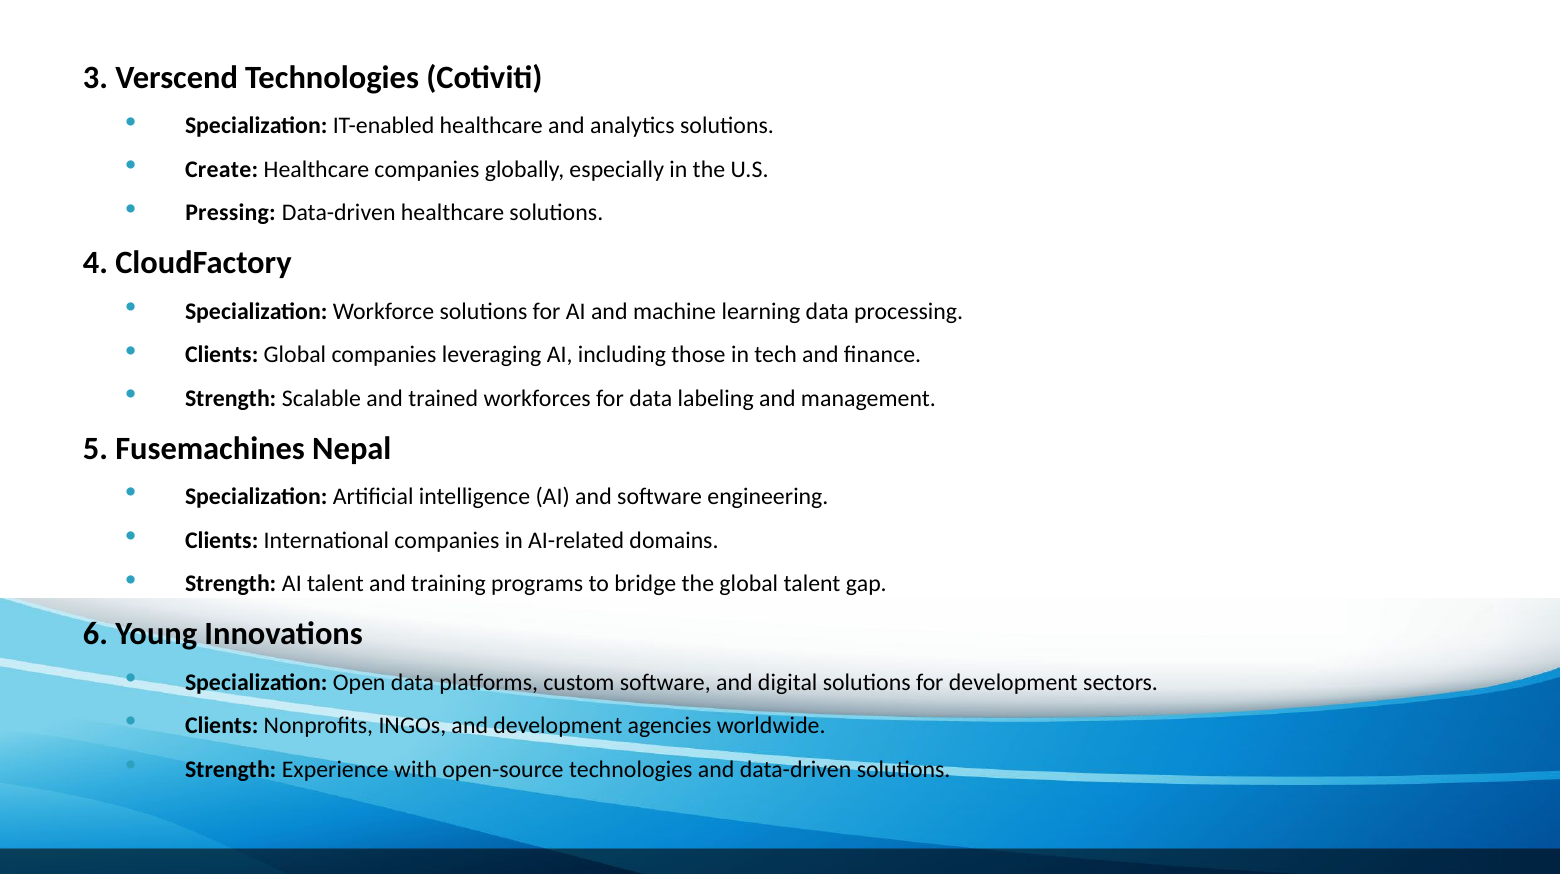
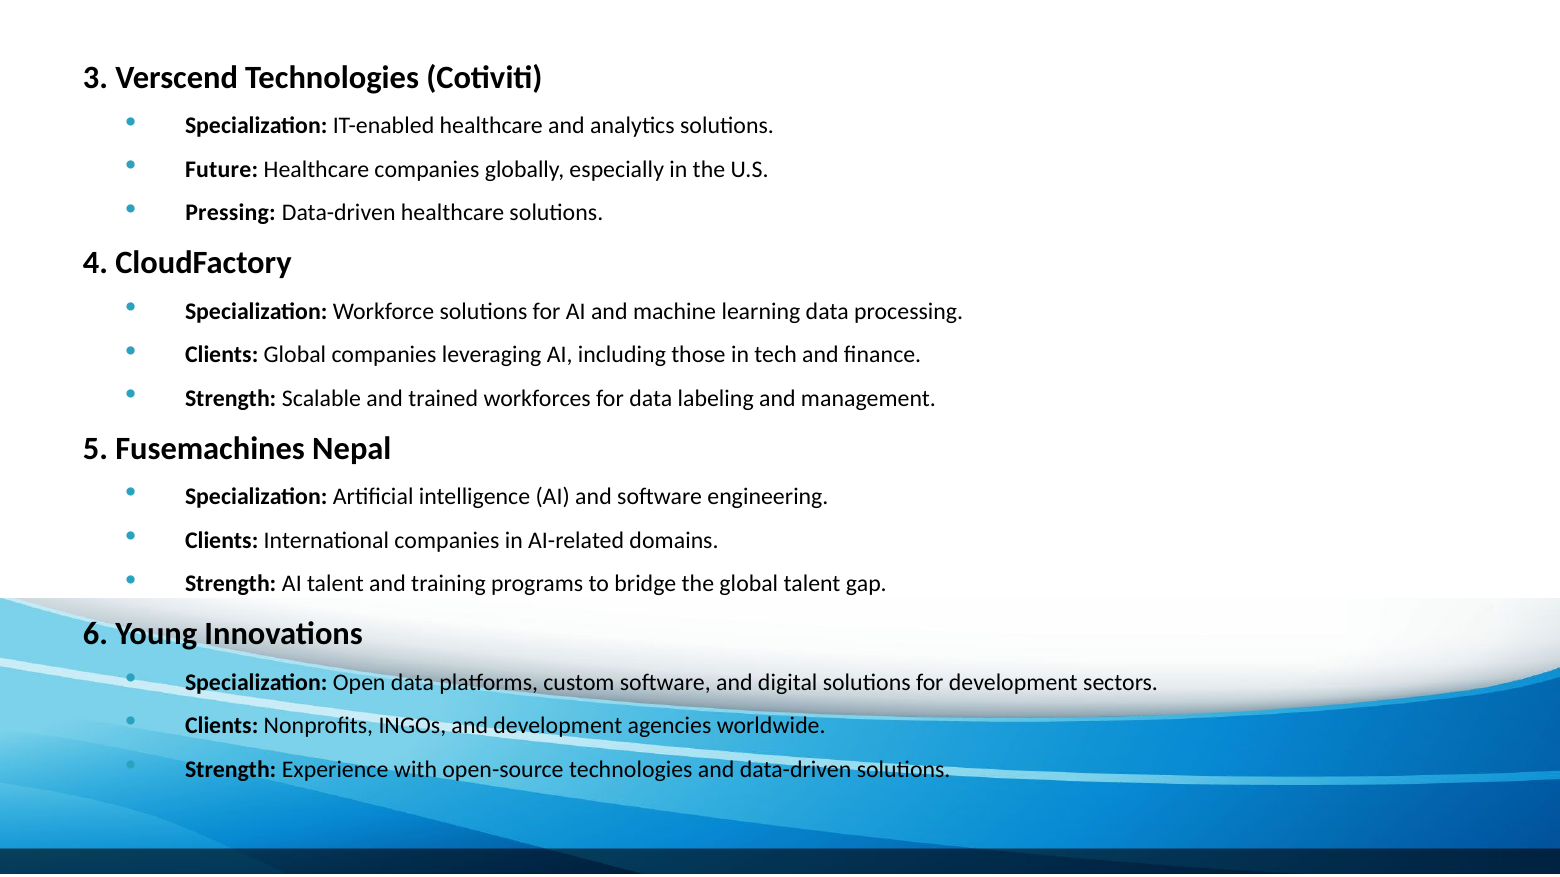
Create: Create -> Future (222, 170)
